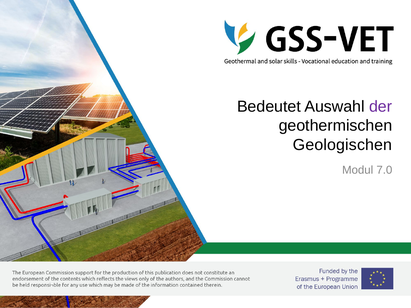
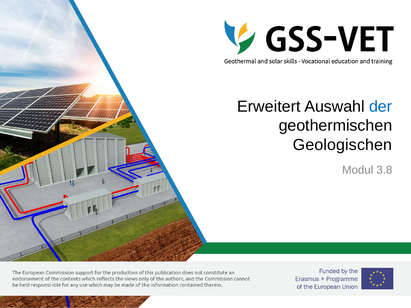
Bedeutet: Bedeutet -> Erweitert (269, 107)
der colour: purple -> blue (381, 107)
7.0: 7.0 -> 3.8 (384, 170)
